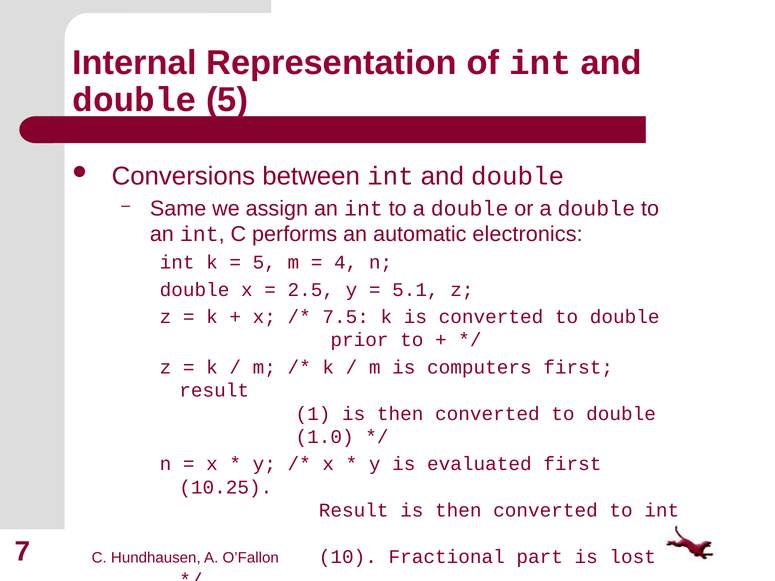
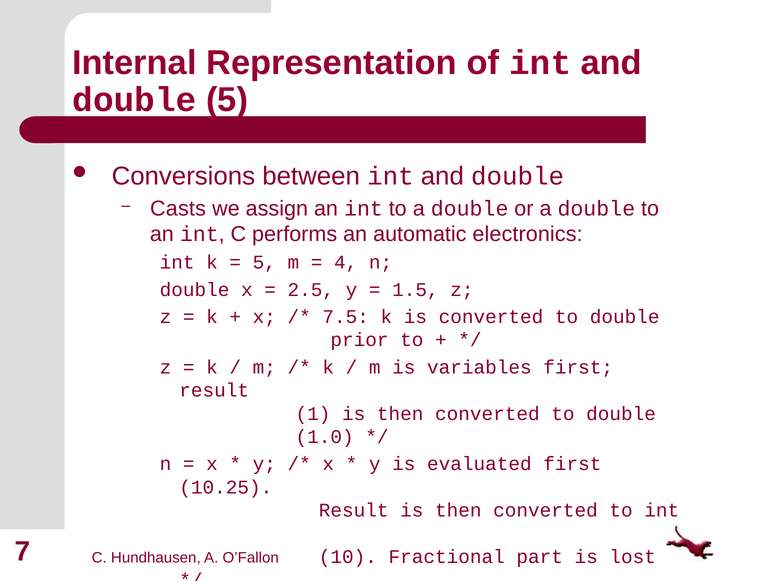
Same: Same -> Casts (178, 209)
5.1: 5.1 -> 1.5 (415, 290)
computers: computers -> variables (479, 367)
